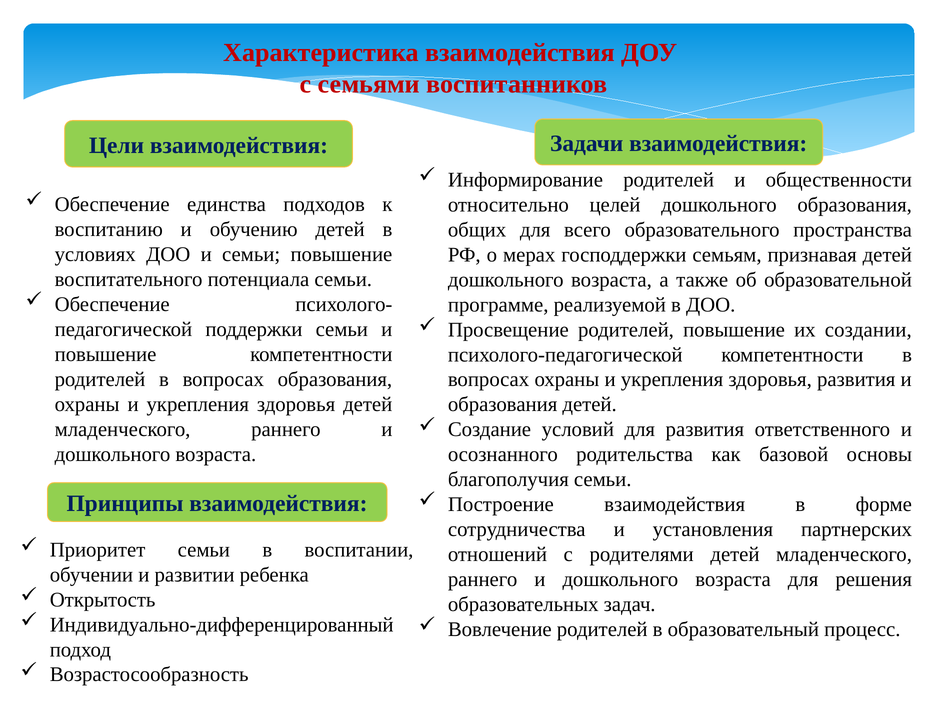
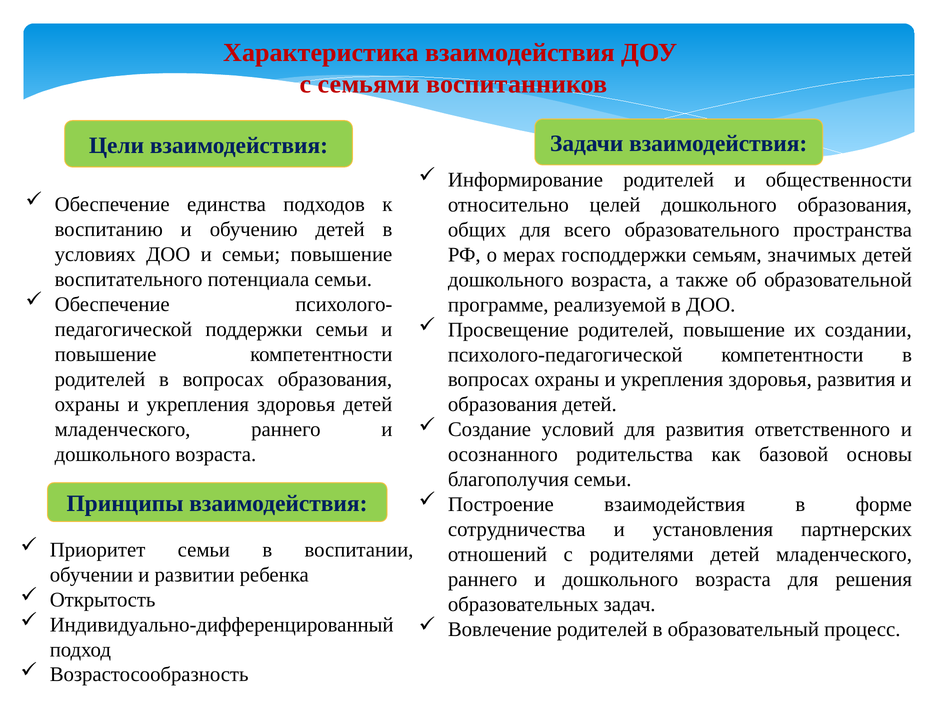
признавая: признавая -> значимых (812, 255)
